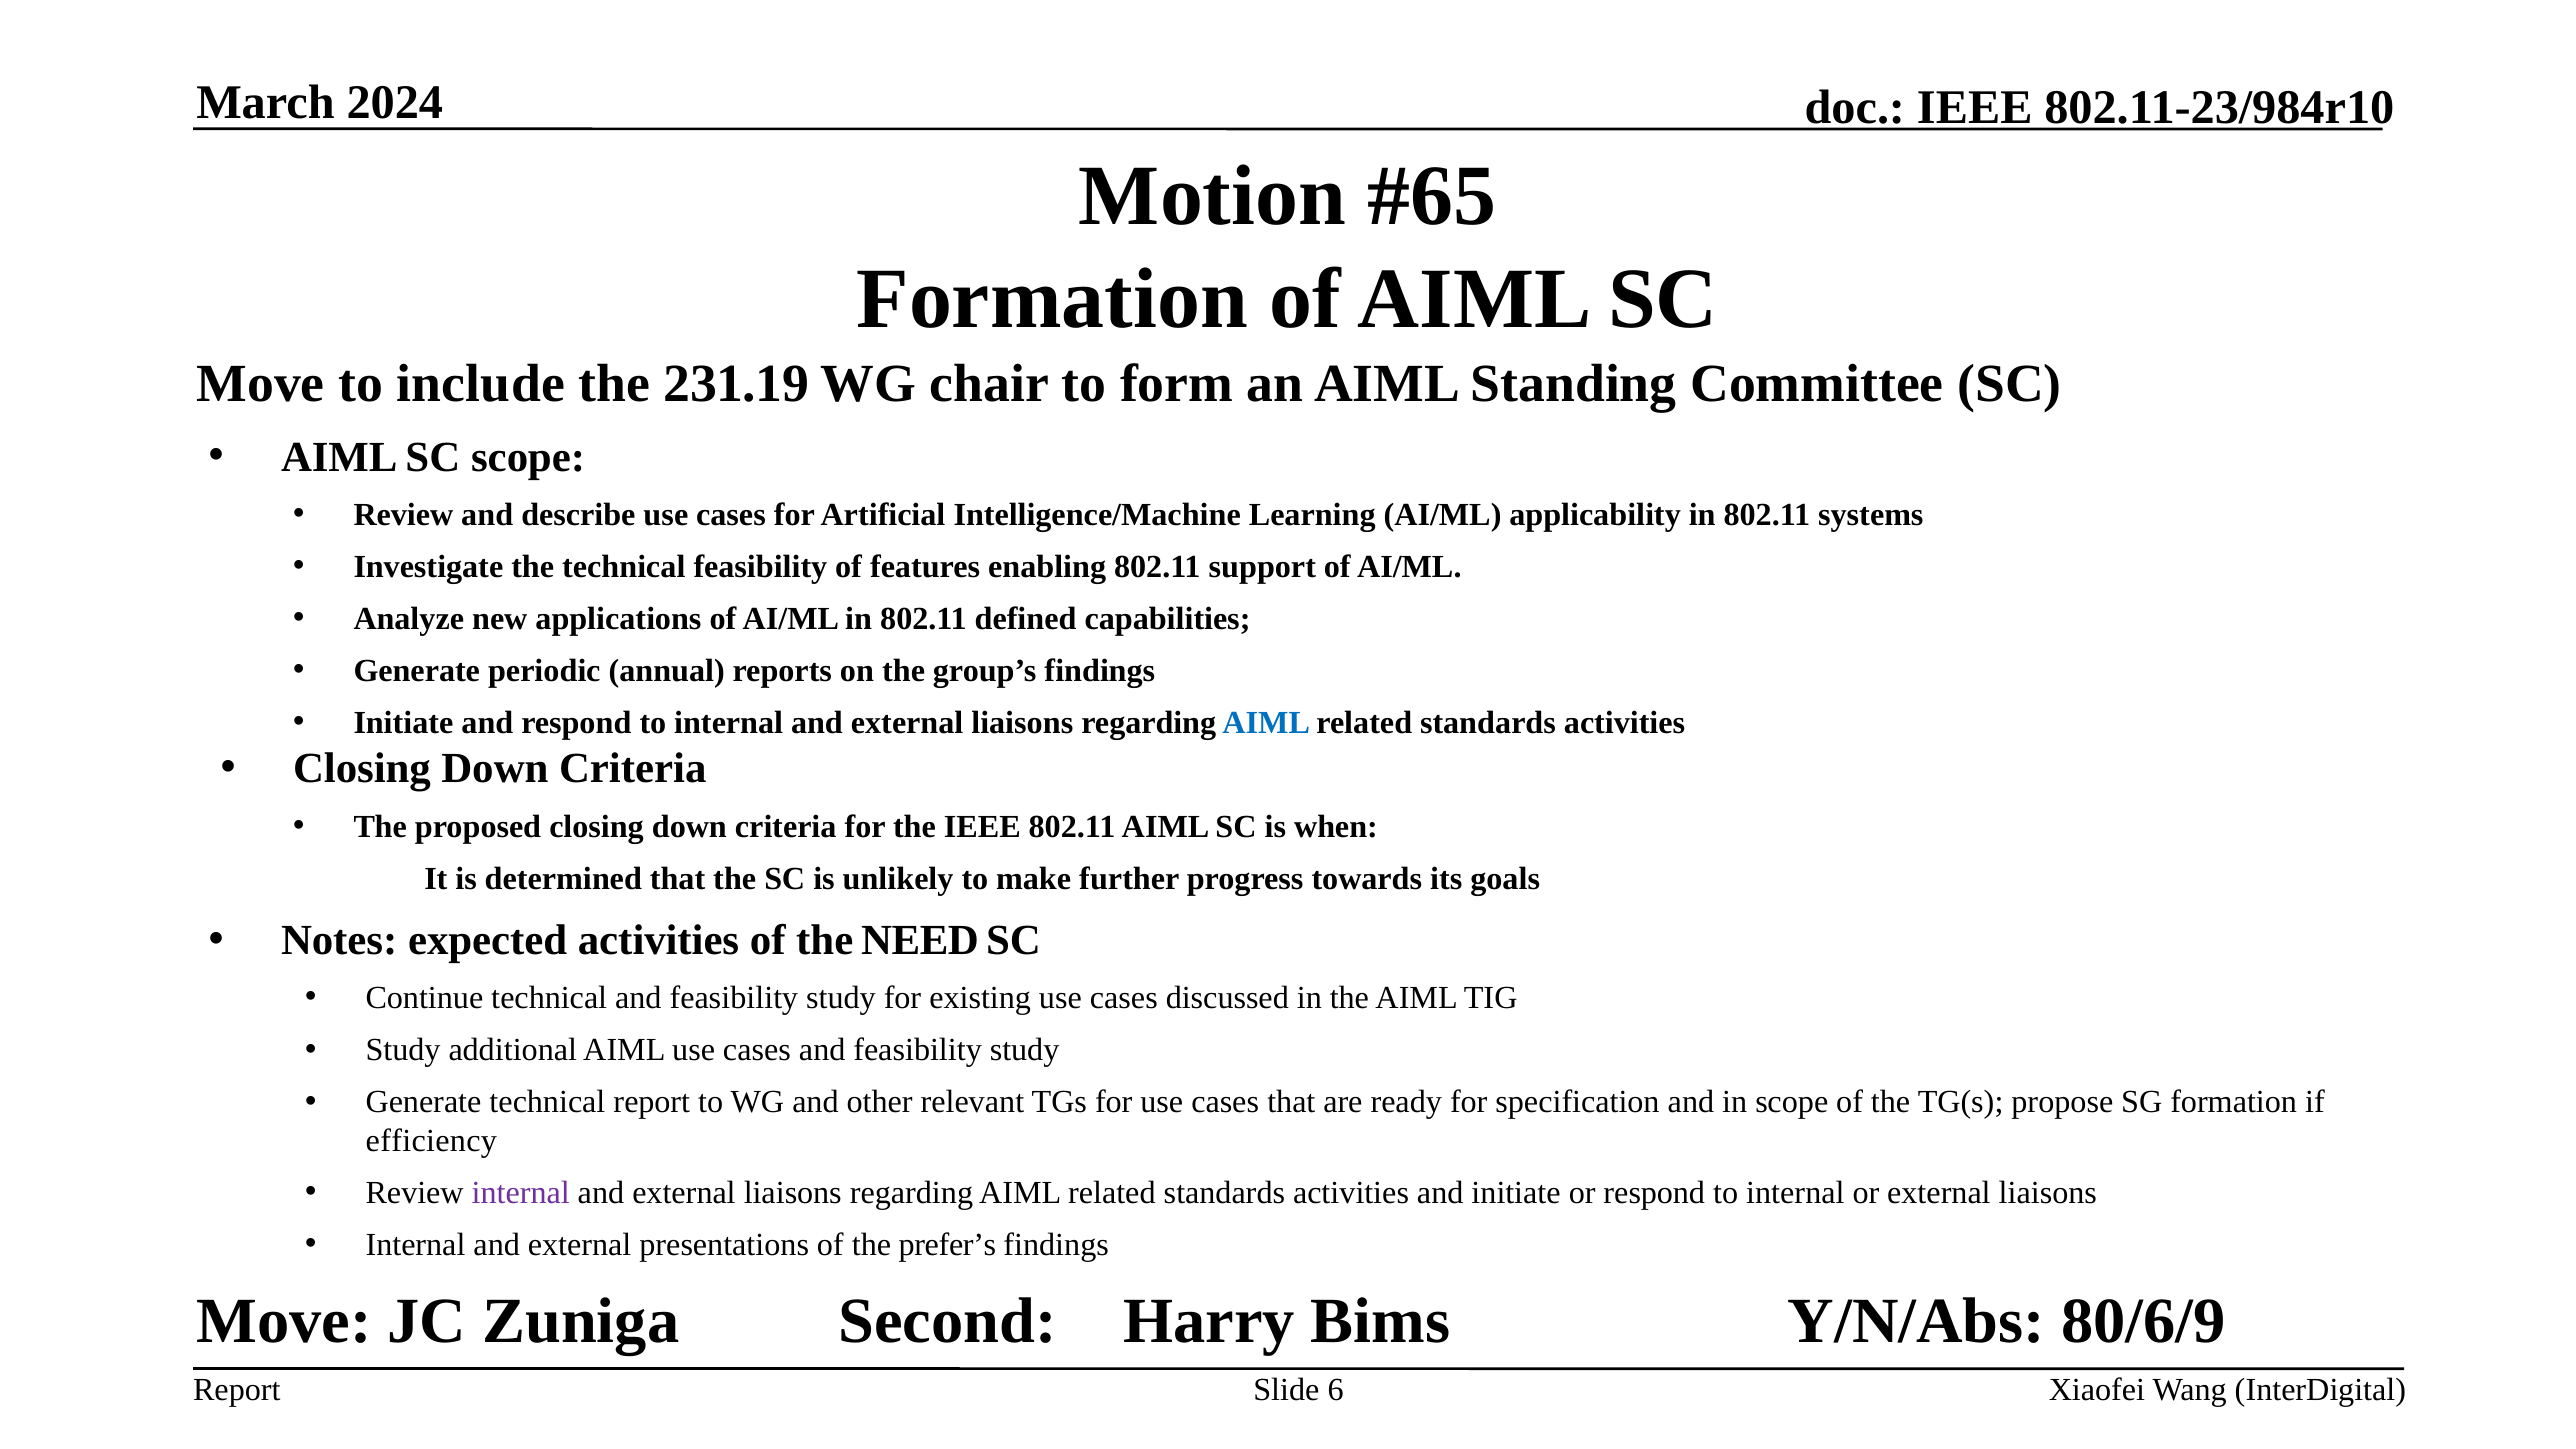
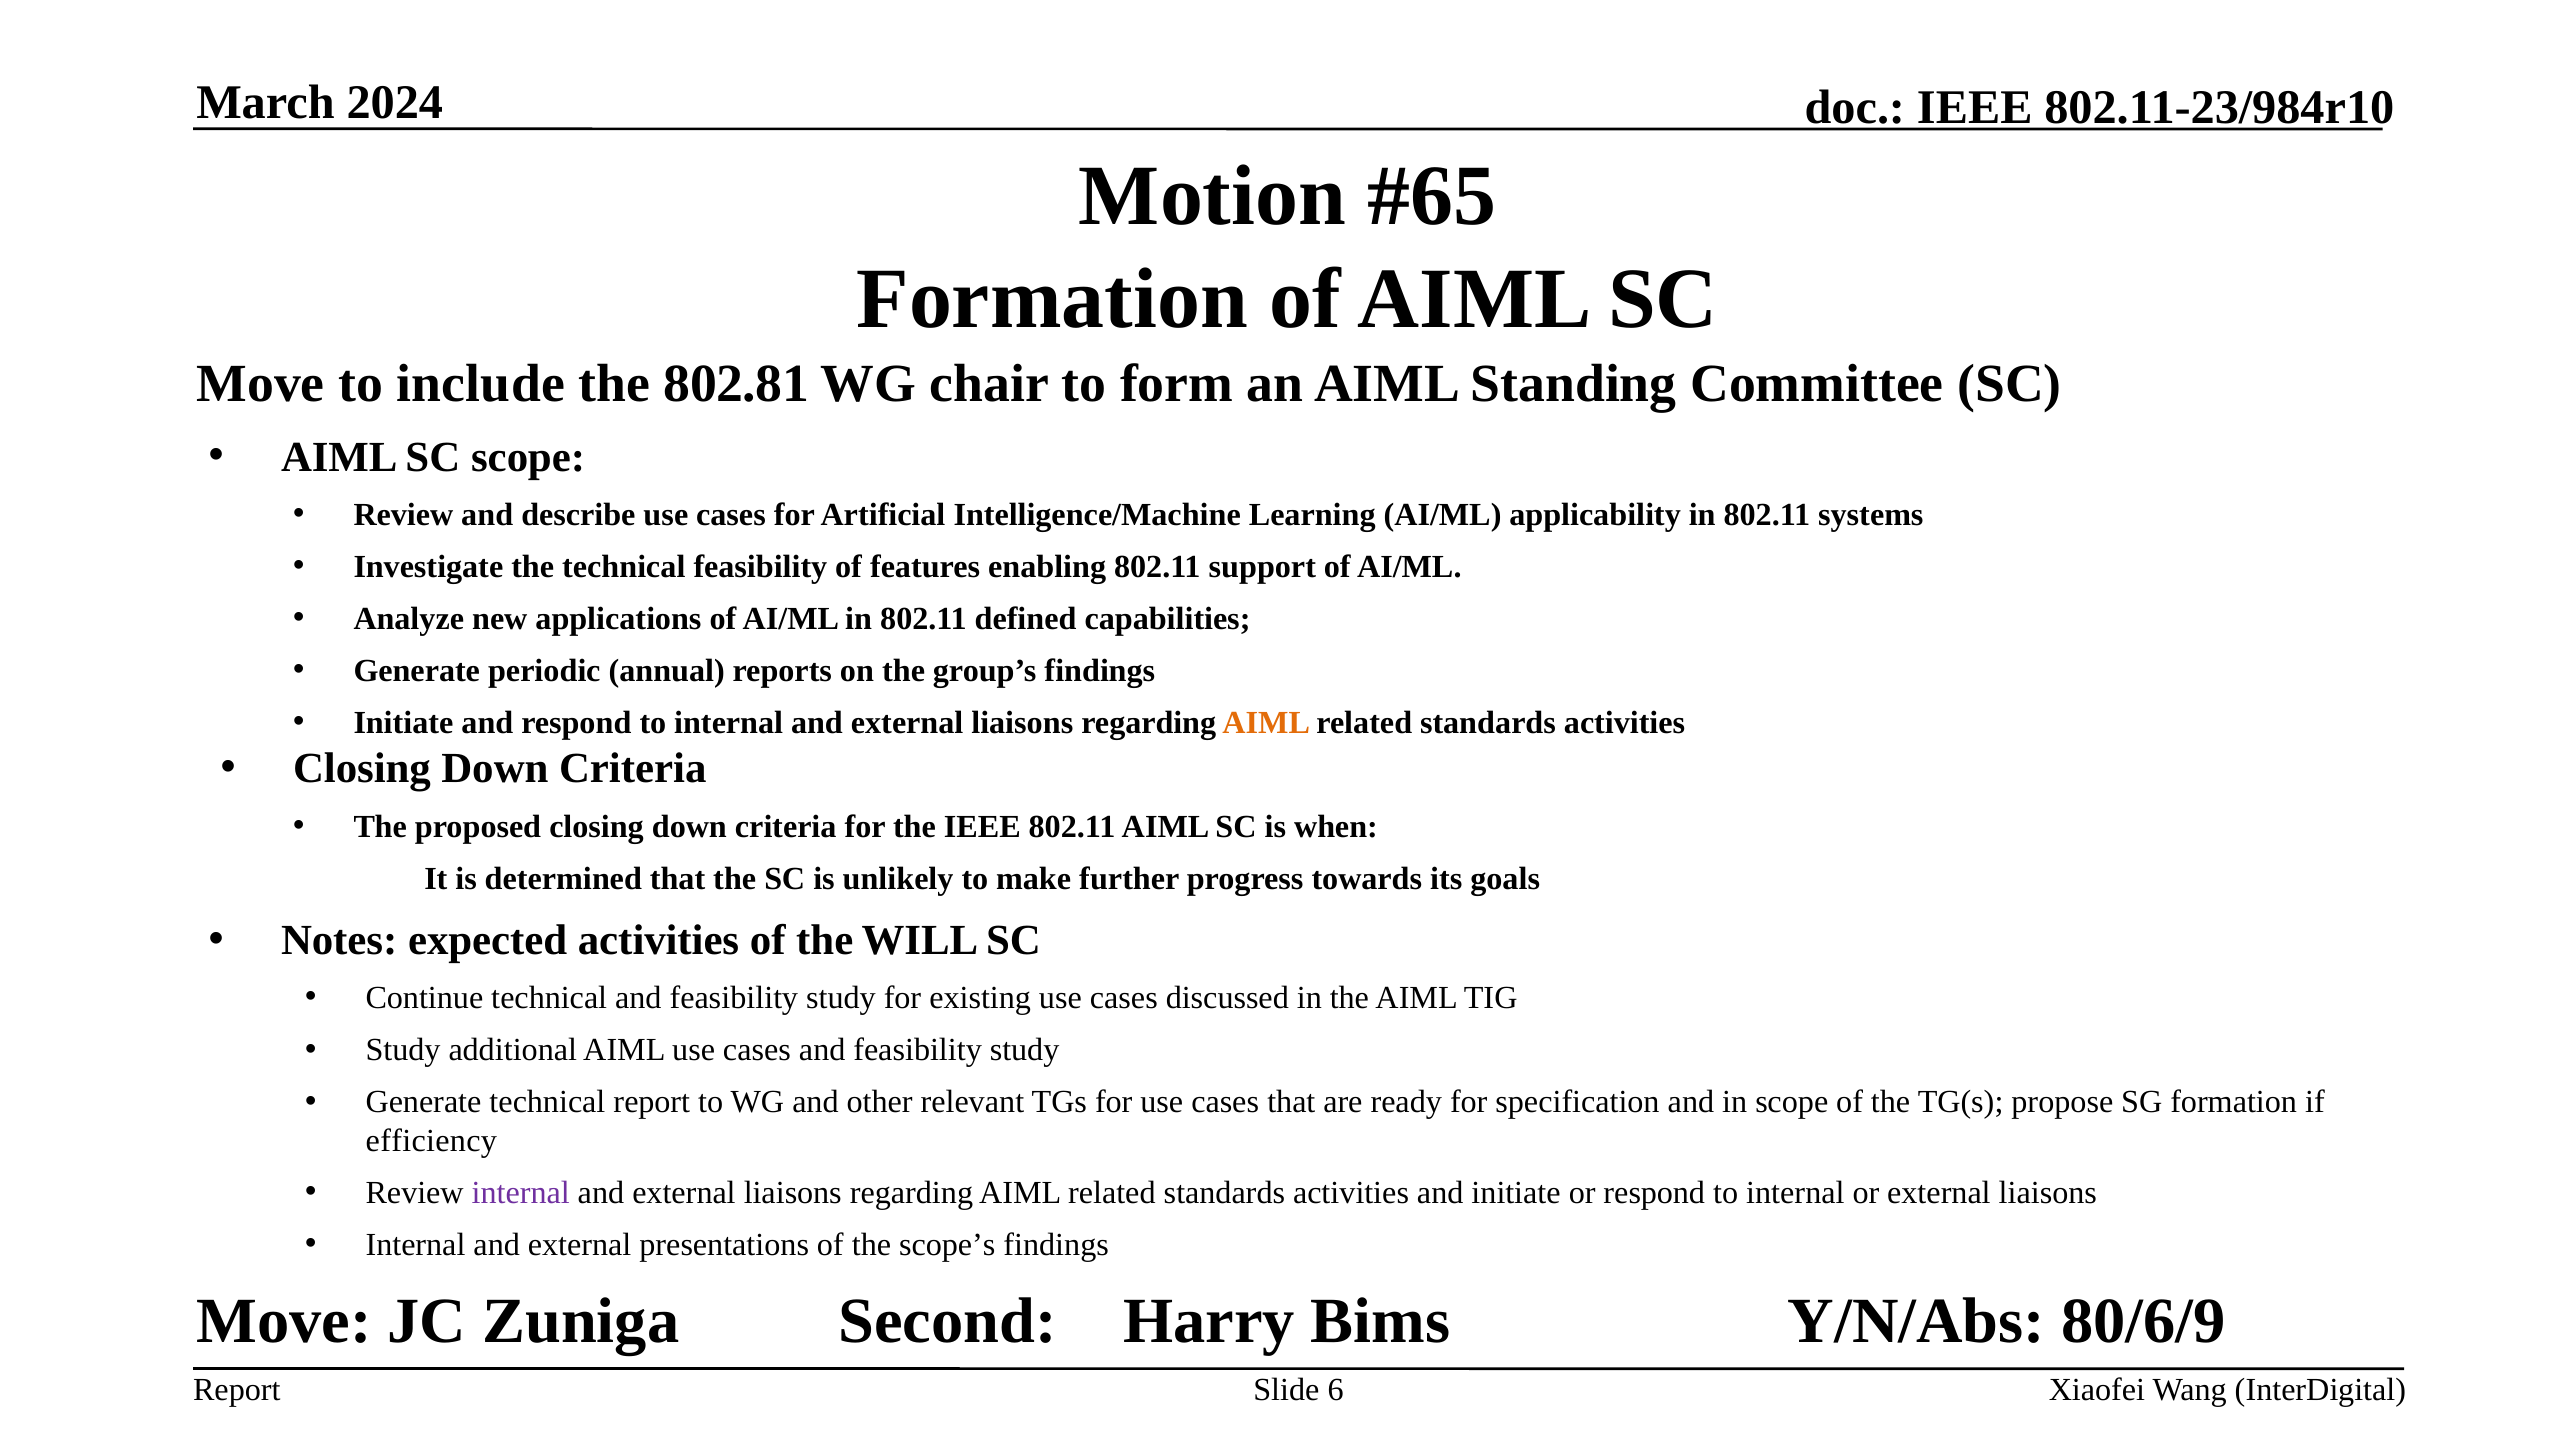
231.19: 231.19 -> 802.81 (736, 384)
AIML colour: blue -> orange (1266, 723)
NEED: NEED -> WILL (920, 940)
prefer’s: prefer’s -> scope’s (947, 1245)
